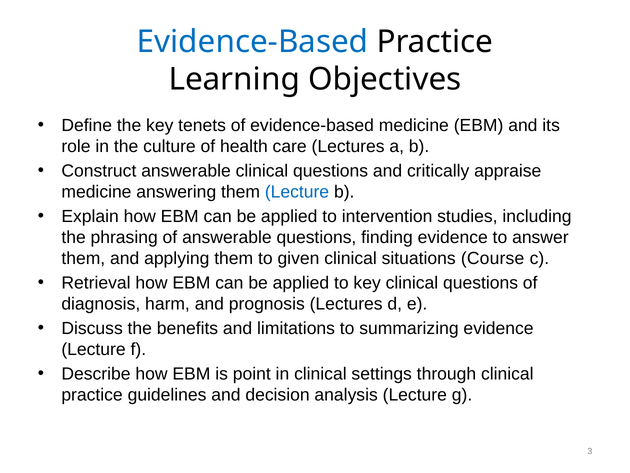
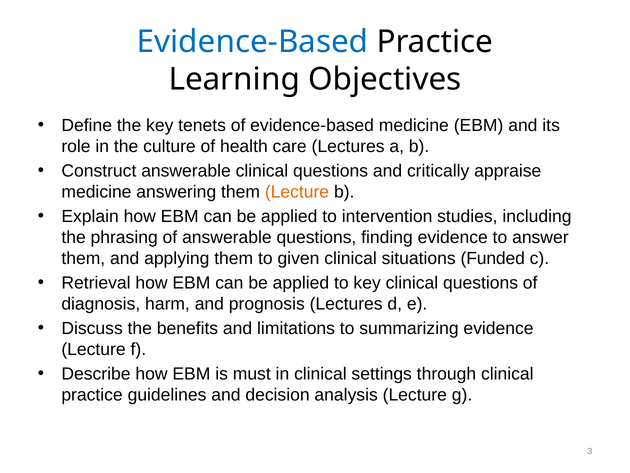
Lecture colour: blue -> orange (297, 192)
Course: Course -> Funded (493, 258)
point: point -> must (252, 374)
